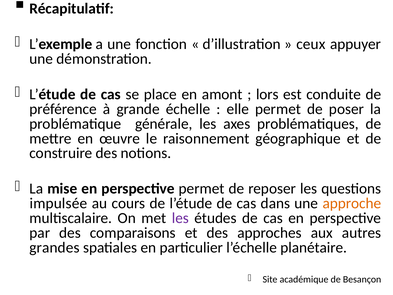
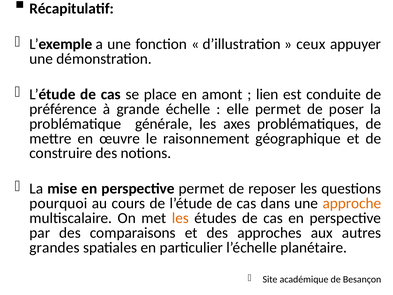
lors: lors -> lien (267, 94)
impulsée: impulsée -> pourquoi (58, 203)
les colour: purple -> orange (180, 218)
